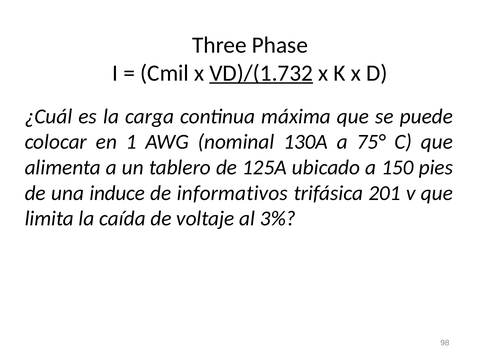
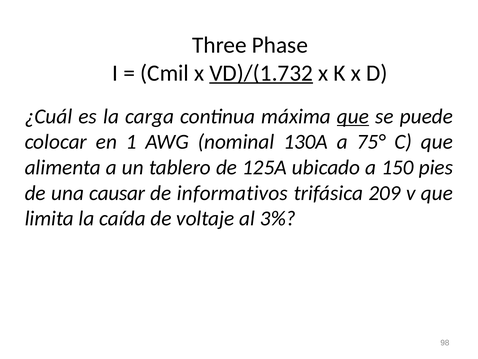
que underline: none -> present (353, 116)
induce: induce -> causar (117, 193)
201: 201 -> 209 (385, 193)
